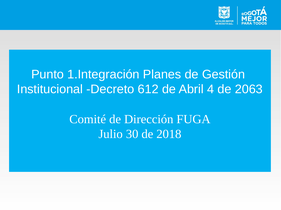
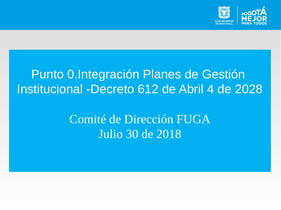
1.Integración: 1.Integración -> 0.Integración (103, 75)
2063: 2063 -> 2028 (249, 90)
